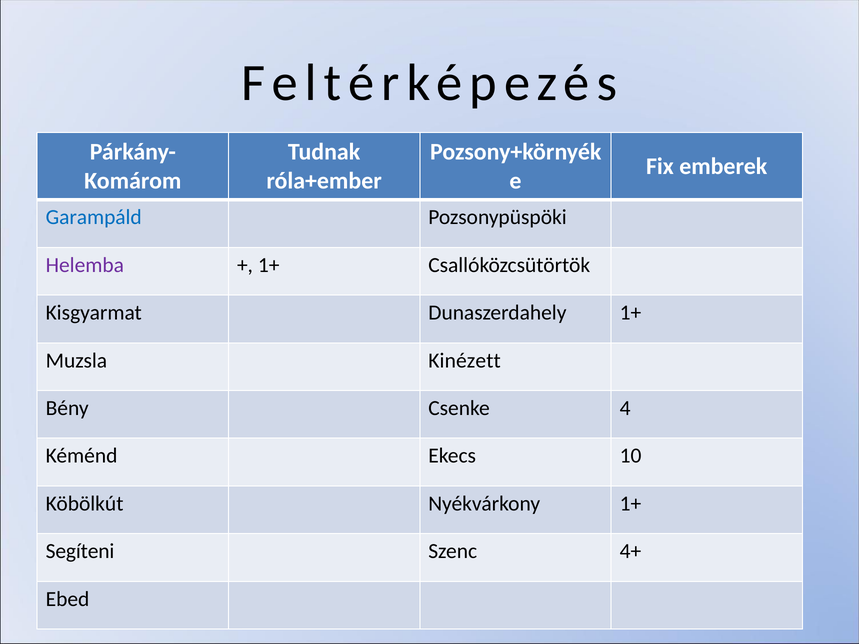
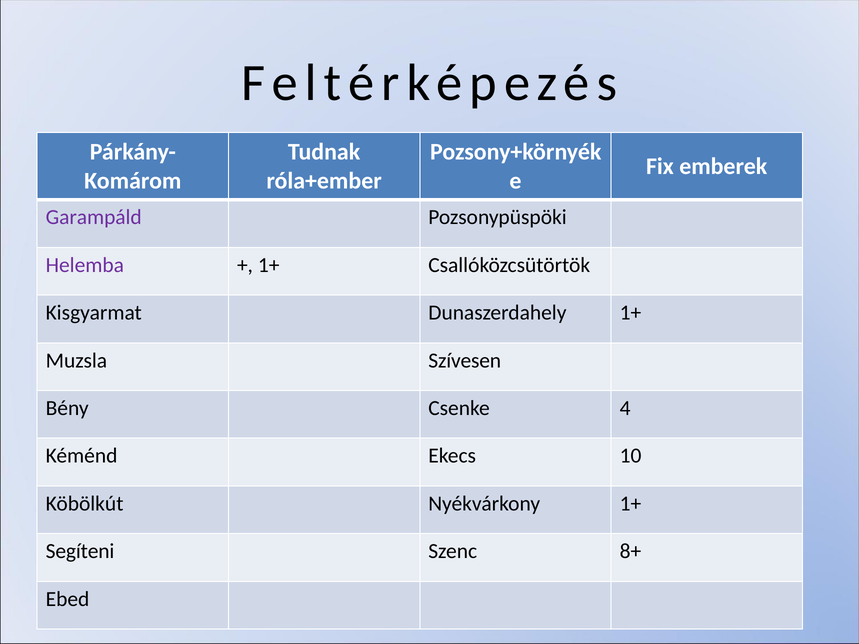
Garampáld colour: blue -> purple (94, 217)
Kinézett: Kinézett -> Szívesen (465, 361)
4+: 4+ -> 8+ (630, 551)
